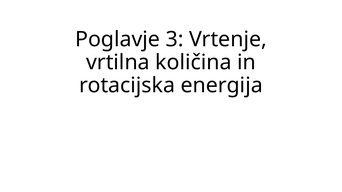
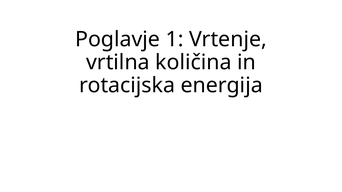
3: 3 -> 1 (175, 39)
